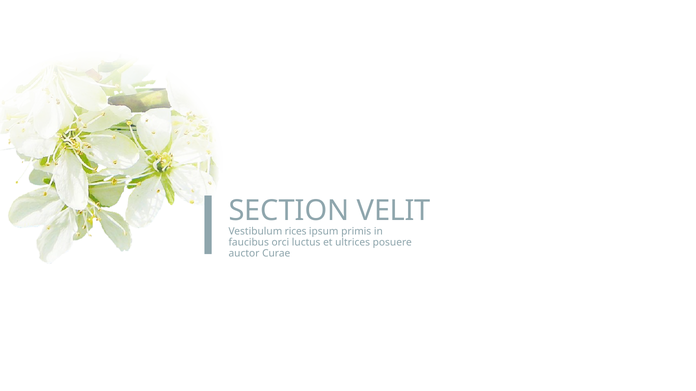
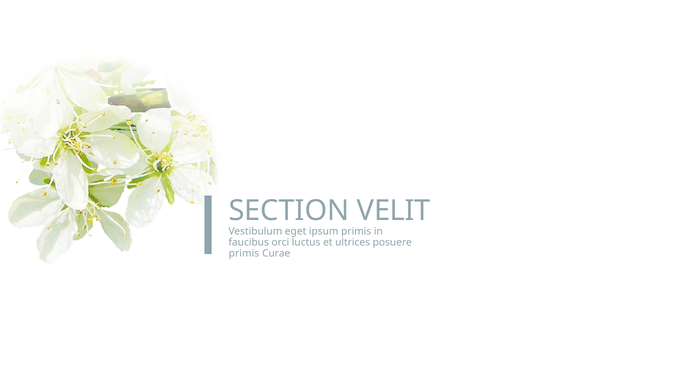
rices: rices -> eget (296, 232)
auctor: auctor -> primis (244, 254)
